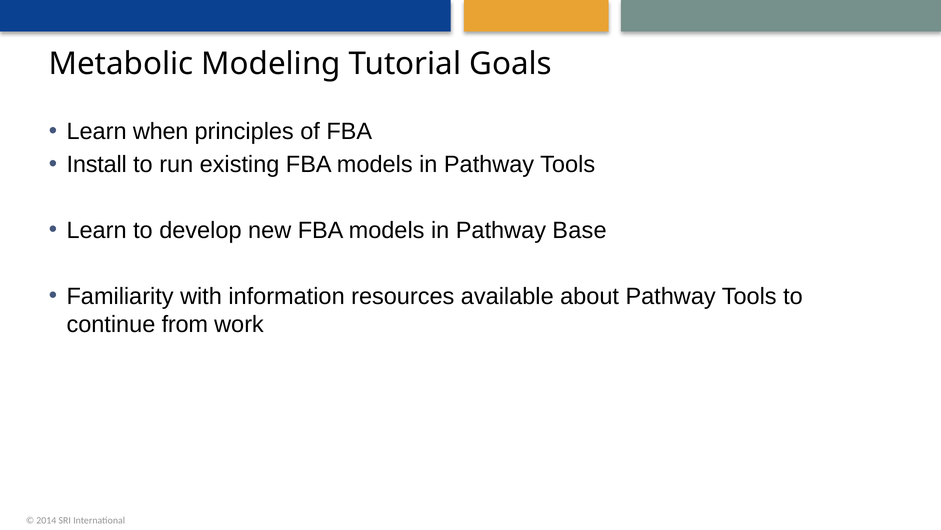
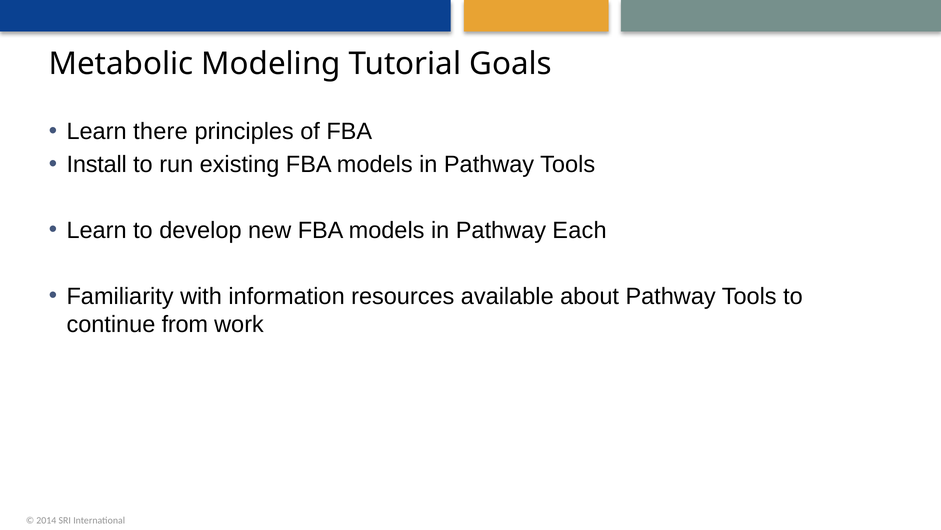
when: when -> there (160, 131)
Base: Base -> Each (580, 230)
